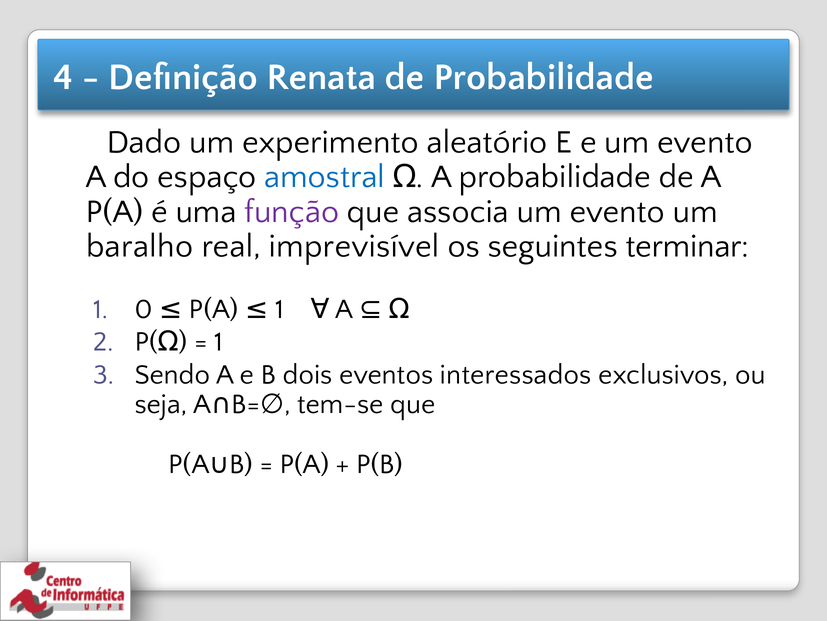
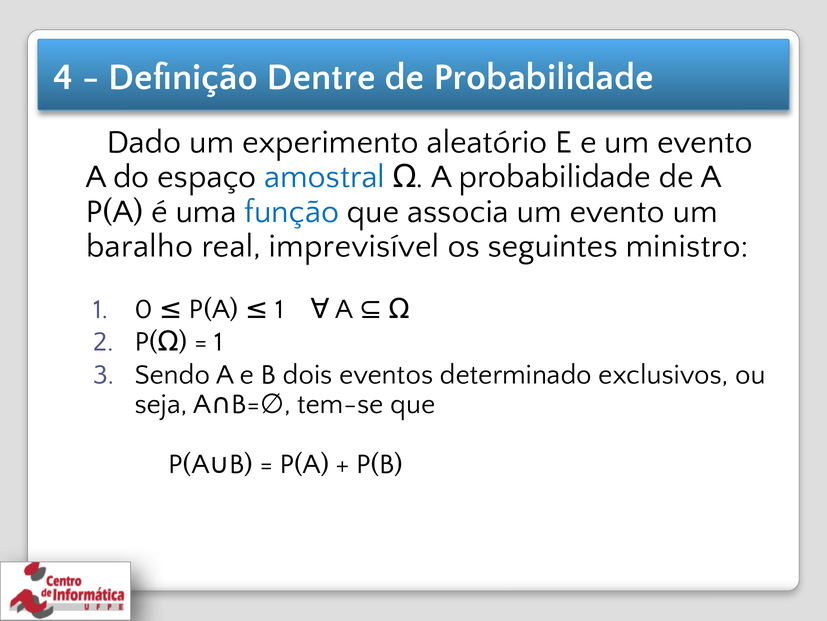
Renata: Renata -> Dentre (321, 77)
função colour: purple -> blue (292, 211)
terminar: terminar -> ministro (687, 246)
interessados: interessados -> determinado (516, 374)
